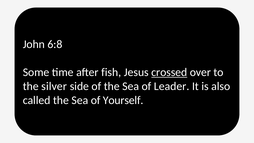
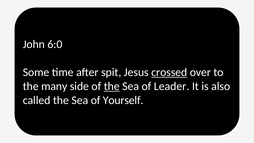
6:8: 6:8 -> 6:0 (55, 44)
fish: fish -> spit (111, 72)
silver: silver -> many (54, 86)
the underline: none -> present (112, 86)
